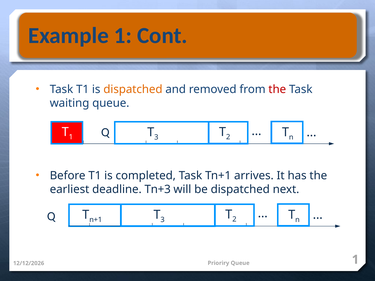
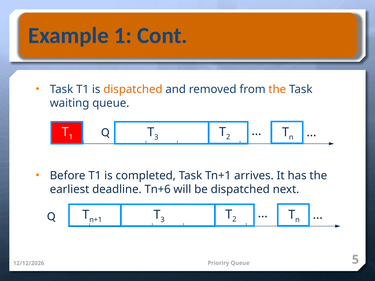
the colour: red -> orange (277, 90)
Tn+3: Tn+3 -> Tn+6 (158, 190)
Queue 1: 1 -> 5 (355, 260)
